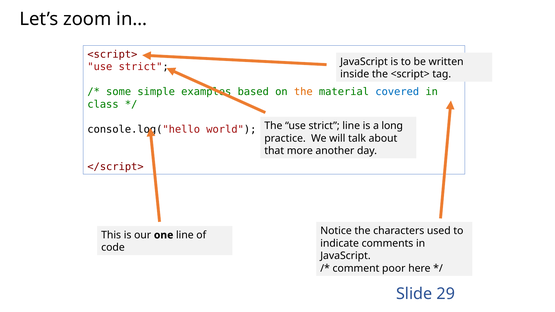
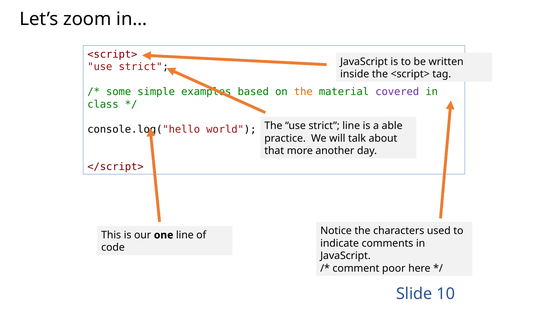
covered colour: blue -> purple (397, 92)
long: long -> able (392, 126)
29: 29 -> 10 (446, 294)
